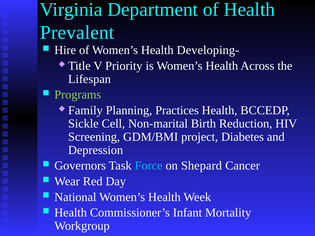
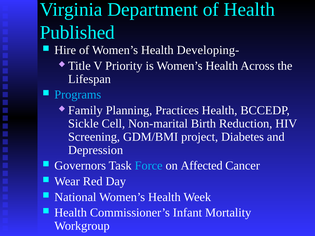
Prevalent: Prevalent -> Published (77, 33)
Programs colour: light green -> light blue (78, 95)
Shepard: Shepard -> Affected (202, 166)
